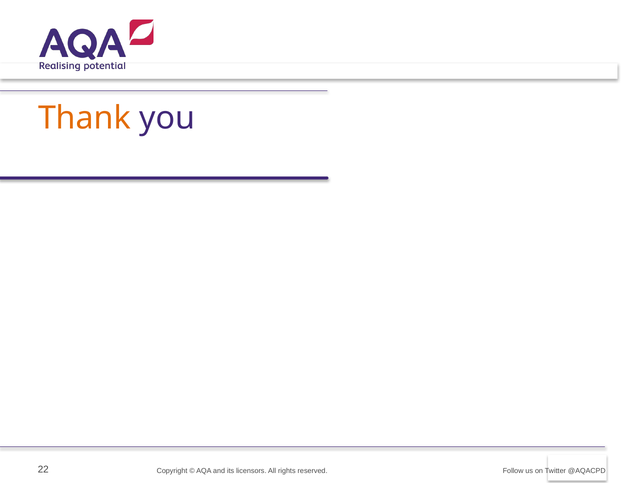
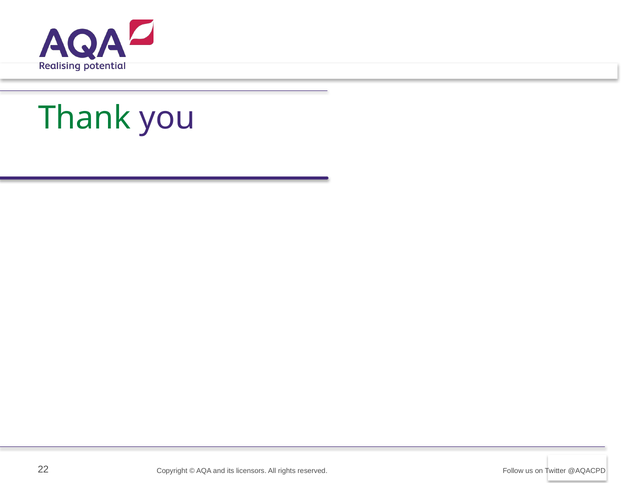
Thank colour: orange -> green (84, 118)
